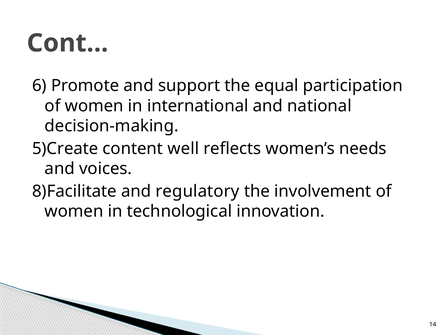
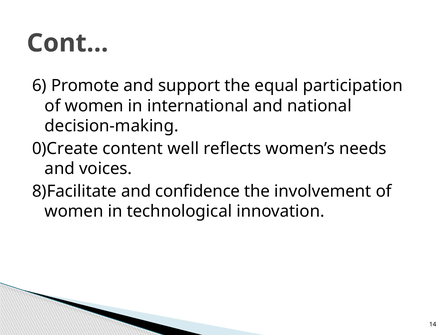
5)Create: 5)Create -> 0)Create (65, 149)
regulatory: regulatory -> confidence (198, 191)
